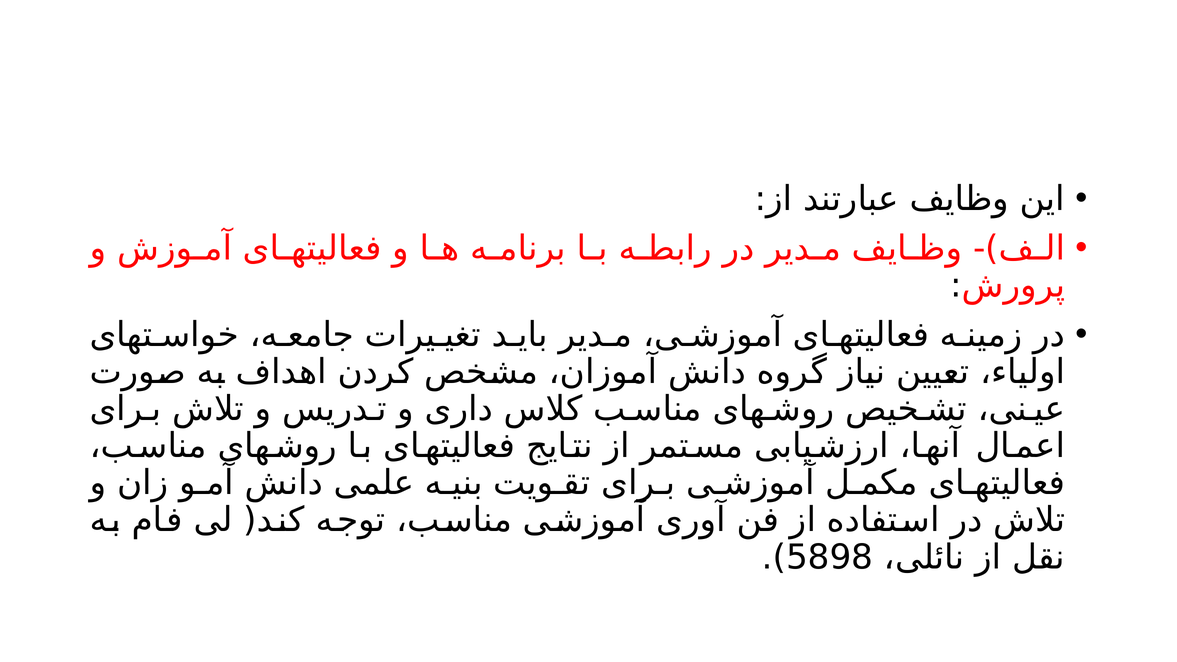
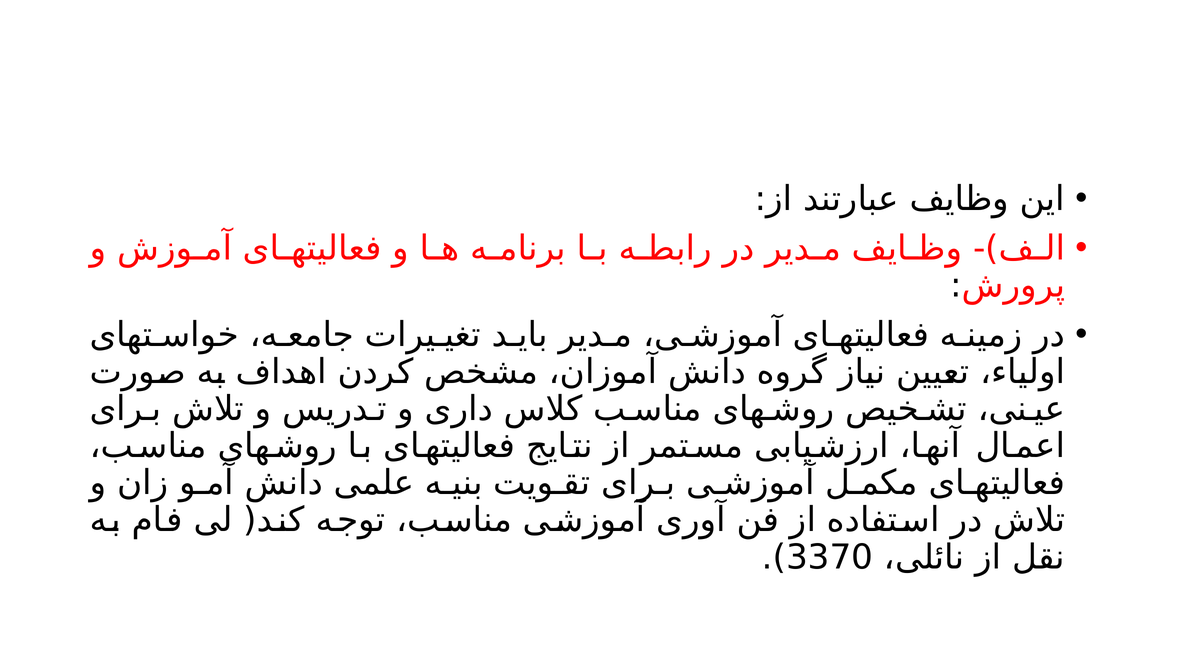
5898: 5898 -> 3370 (830, 557)
